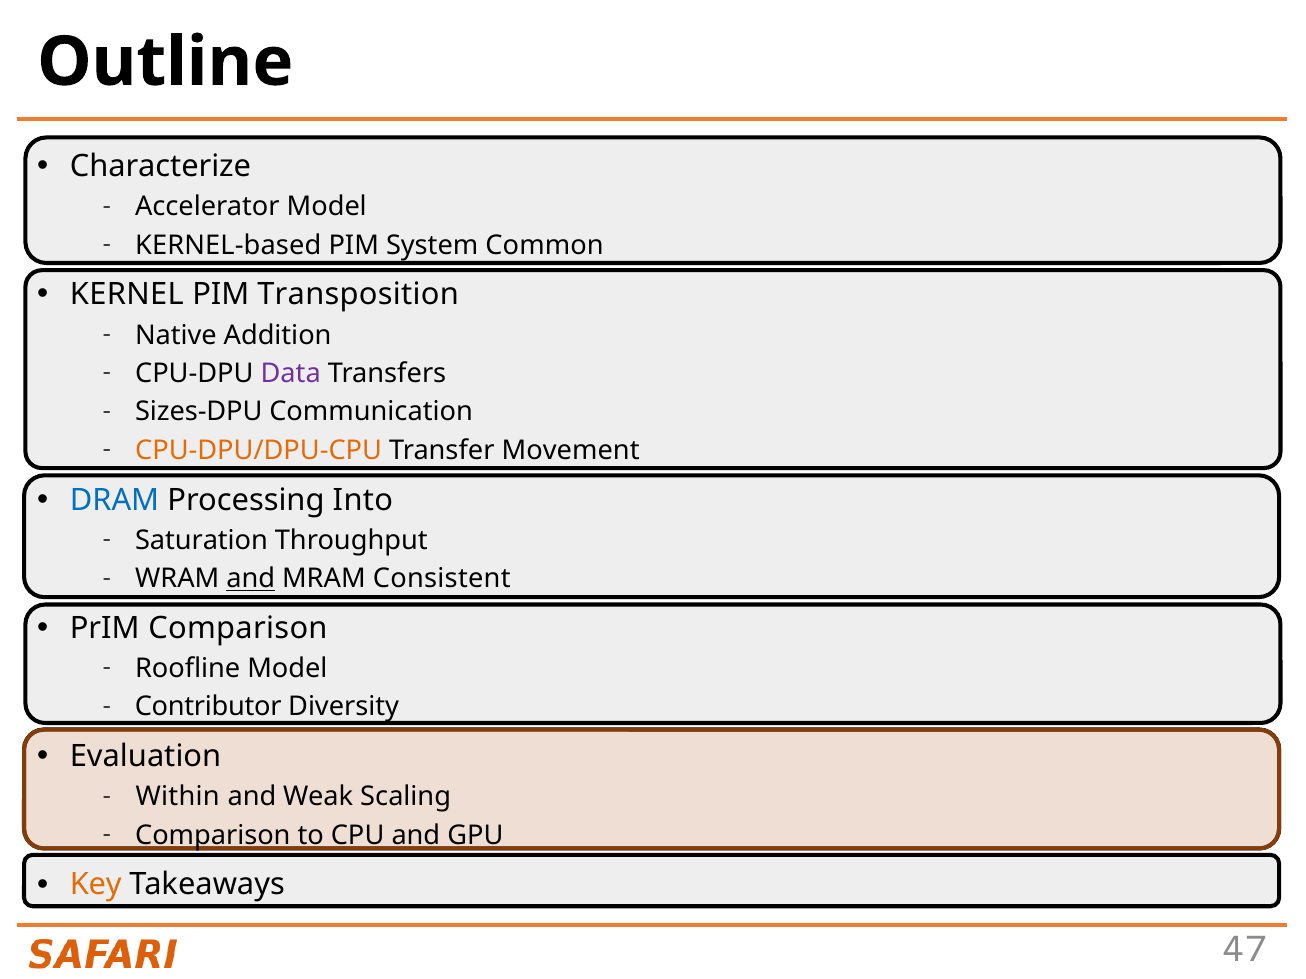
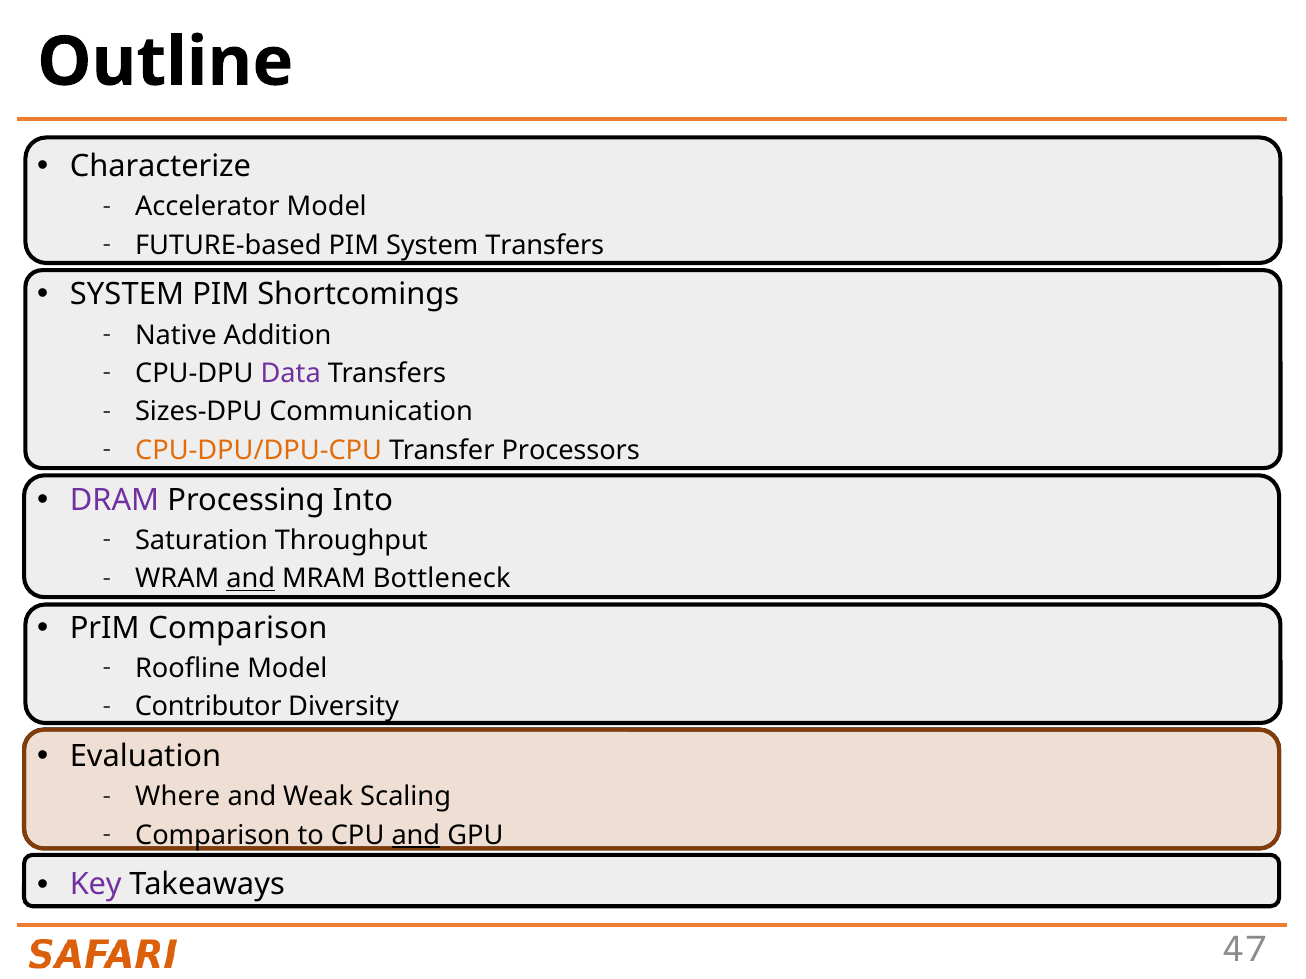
KERNEL-based: KERNEL-based -> FUTURE-based (228, 245)
System Common: Common -> Transfers (545, 245)
KERNEL: KERNEL -> SYSTEM (127, 295)
Transposition: Transposition -> Shortcomings (358, 295)
Movement: Movement -> Processors (571, 451)
DRAM colour: blue -> purple (115, 500)
Consistent: Consistent -> Bottleneck (442, 579)
Within: Within -> Where (178, 797)
and underline: none -> present (416, 836)
Key colour: orange -> purple (96, 885)
